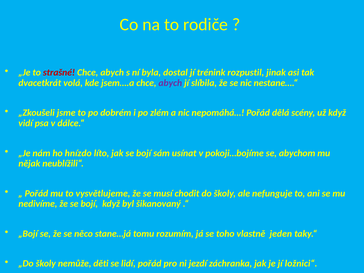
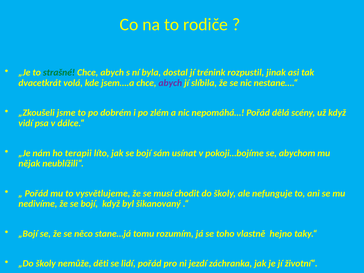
strašné colour: red -> green (59, 73)
hnízdo: hnízdo -> terapii (78, 153)
jeden: jeden -> hejno (281, 234)
ložnici“: ložnici“ -> životní“ (301, 264)
